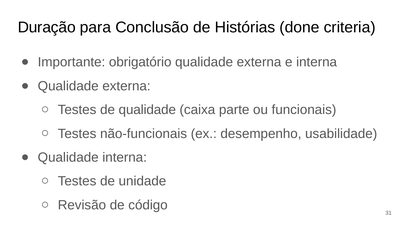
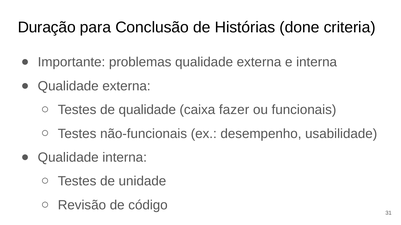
obrigatório: obrigatório -> problemas (140, 62)
parte: parte -> fazer (234, 110)
